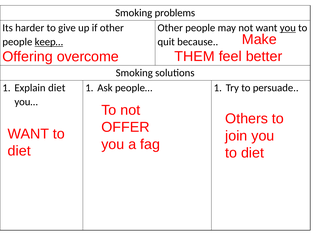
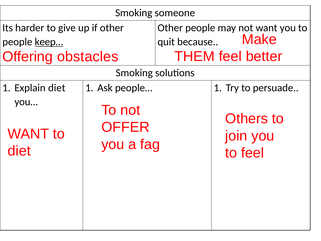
problems: problems -> someone (175, 13)
you underline: present -> none (288, 28)
overcome: overcome -> obstacles (88, 57)
diet: diet -> feel (253, 153)
